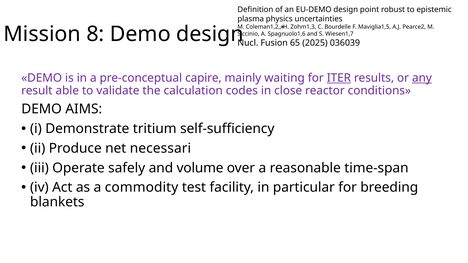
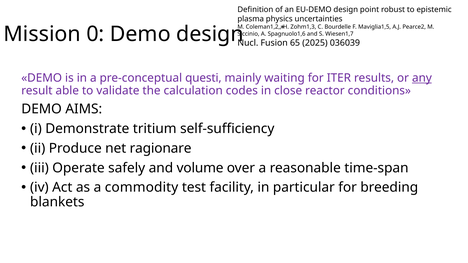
8: 8 -> 0 (95, 34)
capire: capire -> questi (203, 78)
ITER underline: present -> none (339, 78)
necessari: necessari -> ragionare (161, 148)
